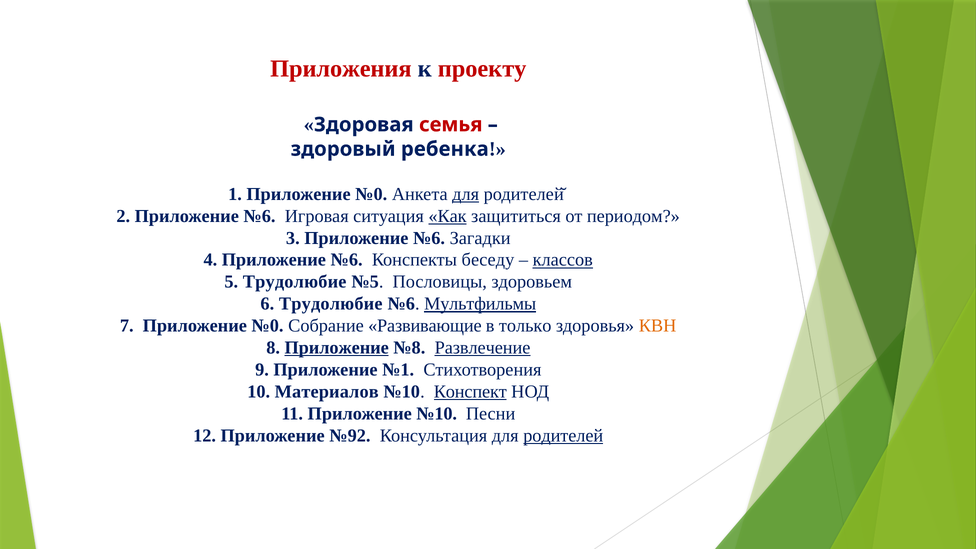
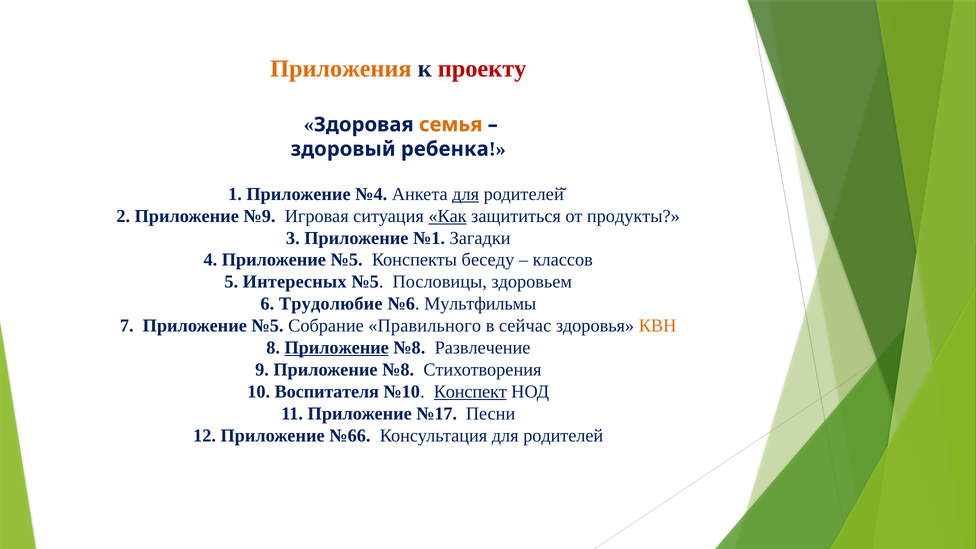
Приложения colour: red -> orange (341, 69)
семья colour: red -> orange (451, 125)
1 Приложение №0: №0 -> №4 (371, 194)
2 Приложение №6: №6 -> №9 (259, 216)
периодом: периодом -> продукты (633, 216)
3 Приложение №6: №6 -> №1 (429, 238)
4 Приложение №6: №6 -> №5 (347, 260)
классов underline: present -> none (563, 260)
5 Трудолюбие: Трудолюбие -> Интересных (295, 282)
Мультфильмы underline: present -> none (480, 304)
7 Приложение №0: №0 -> №5 (267, 326)
Развивающие: Развивающие -> Правильного (425, 326)
только: только -> сейчас (525, 326)
Развлечение underline: present -> none (483, 348)
9 Приложение №1: №1 -> №8 (398, 370)
Материалов: Материалов -> Воспитателя (327, 392)
Приложение №10: №10 -> №17 (437, 414)
№92: №92 -> №66 (350, 436)
родителей underline: present -> none (563, 436)
